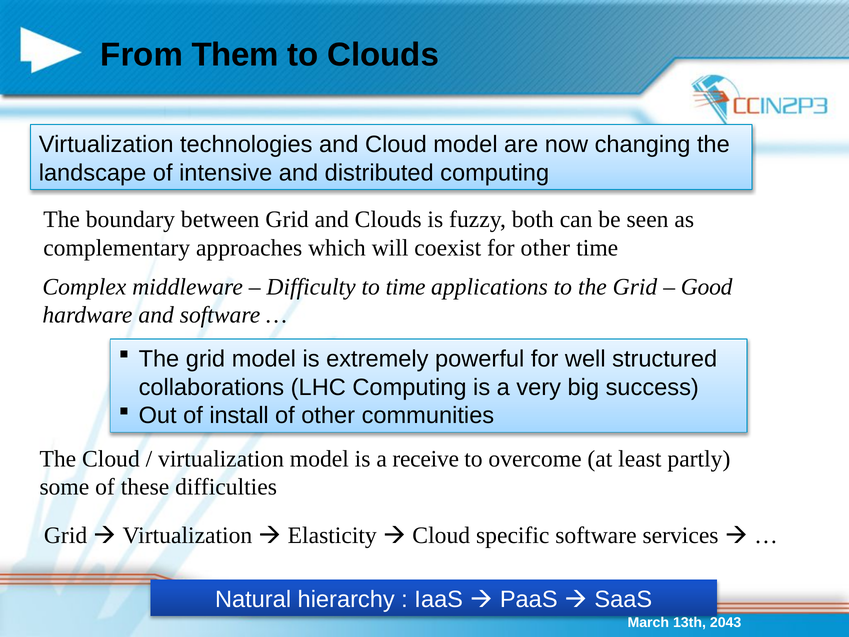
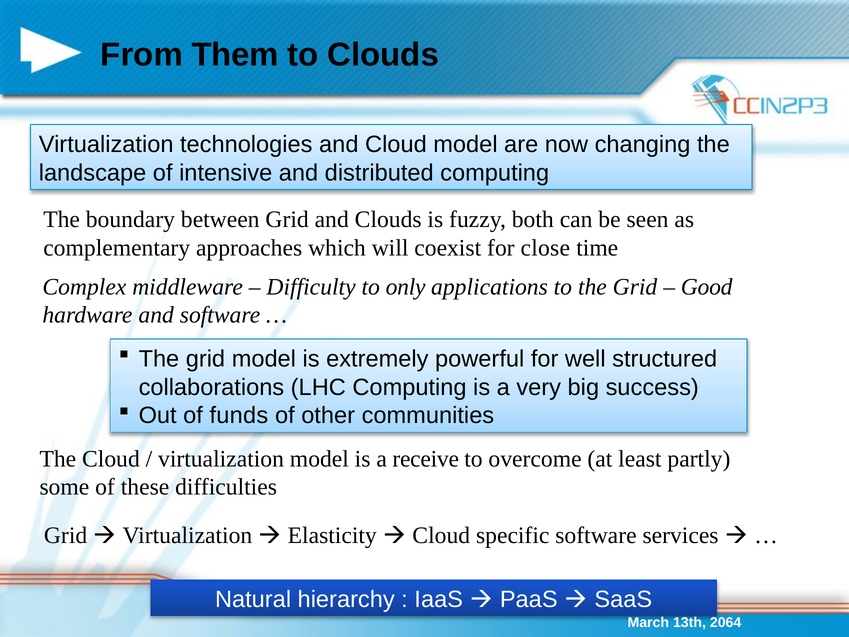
for other: other -> close (545, 248)
to time: time -> only (406, 287)
install: install -> funds (239, 415)
2043: 2043 -> 2064 (726, 622)
